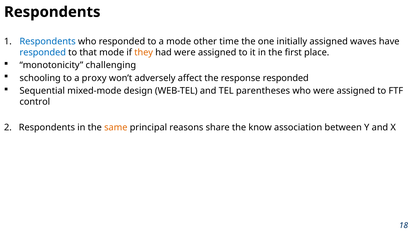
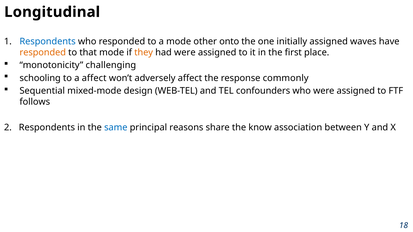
Respondents: Respondents -> Longitudinal (52, 12)
time: time -> onto (229, 41)
responded colour: blue -> orange (43, 53)
a proxy: proxy -> affect (94, 78)
response responded: responded -> commonly (286, 78)
parentheses: parentheses -> confounders (263, 91)
control: control -> follows (35, 102)
same colour: orange -> blue (116, 128)
